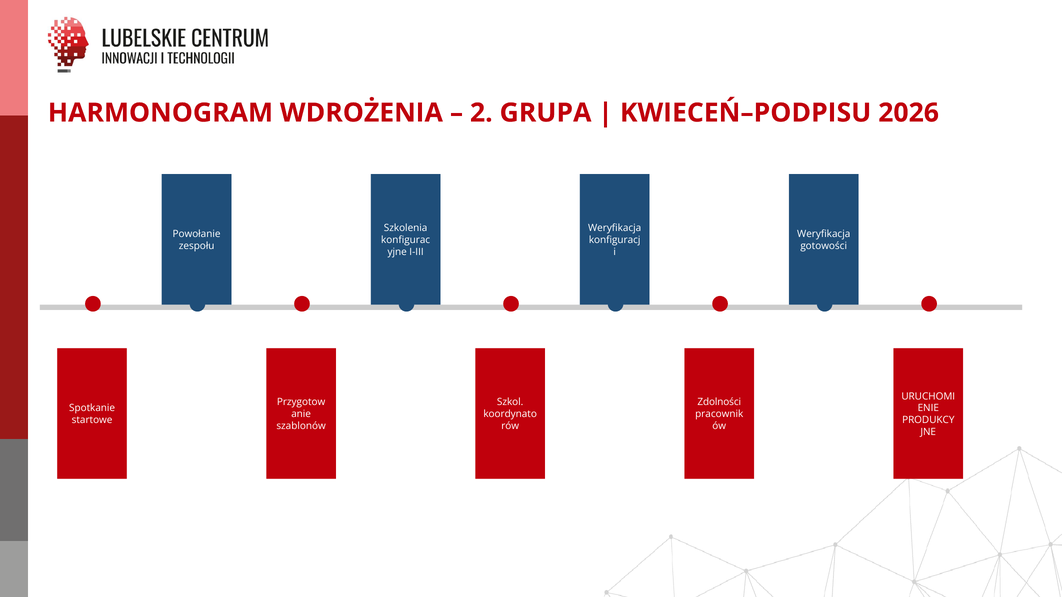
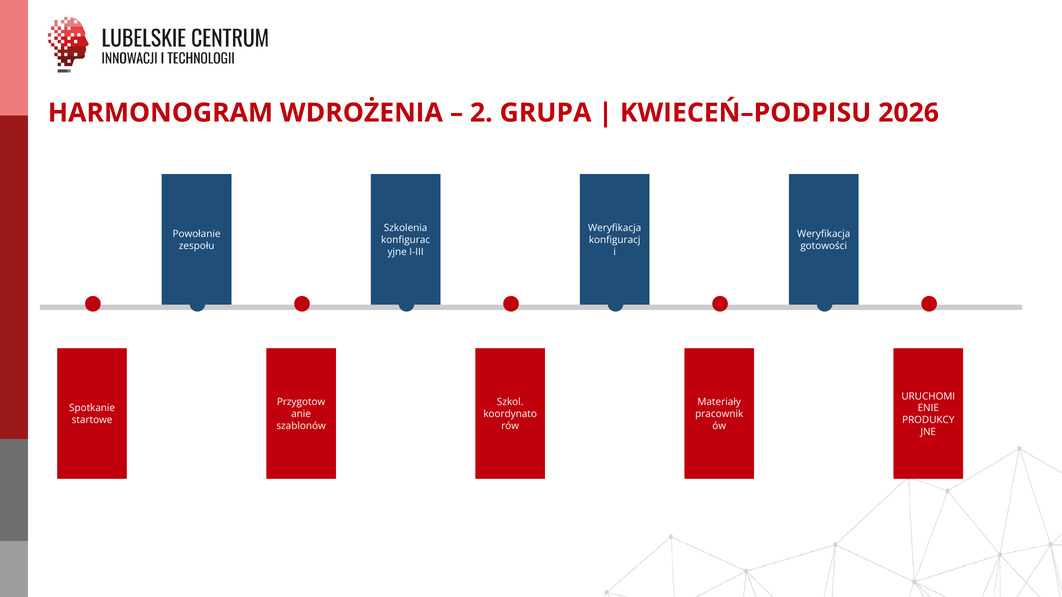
Zdolności: Zdolności -> Materiały (719, 402)
